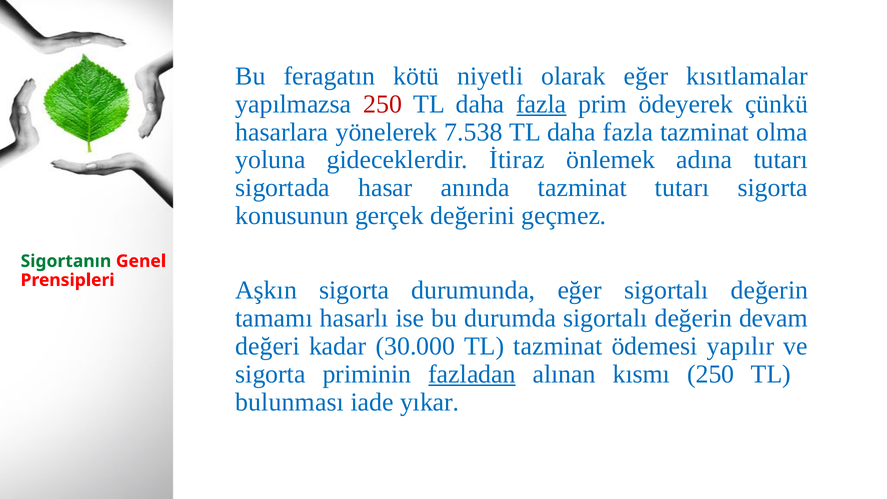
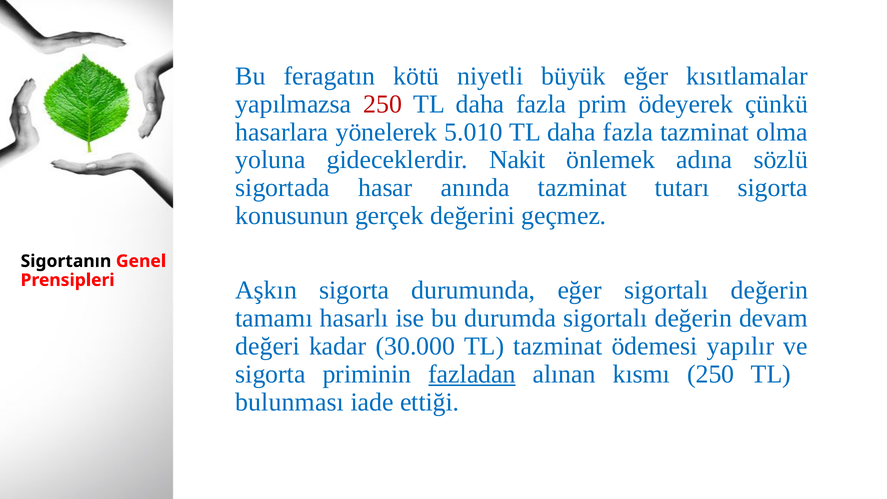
olarak: olarak -> büyük (573, 76)
fazla underline: present -> none (541, 104)
7.538: 7.538 -> 5.010 (474, 132)
İtiraz: İtiraz -> Nakit (517, 160)
adına tutarı: tutarı -> sözlü (781, 160)
Sigortanın colour: green -> black (66, 261)
yıkar: yıkar -> ettiği (430, 402)
